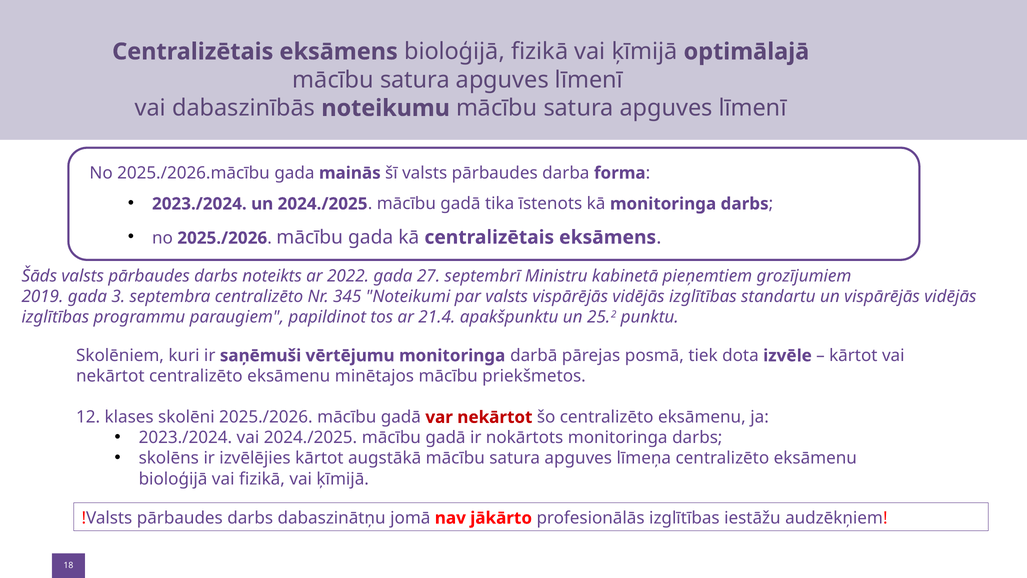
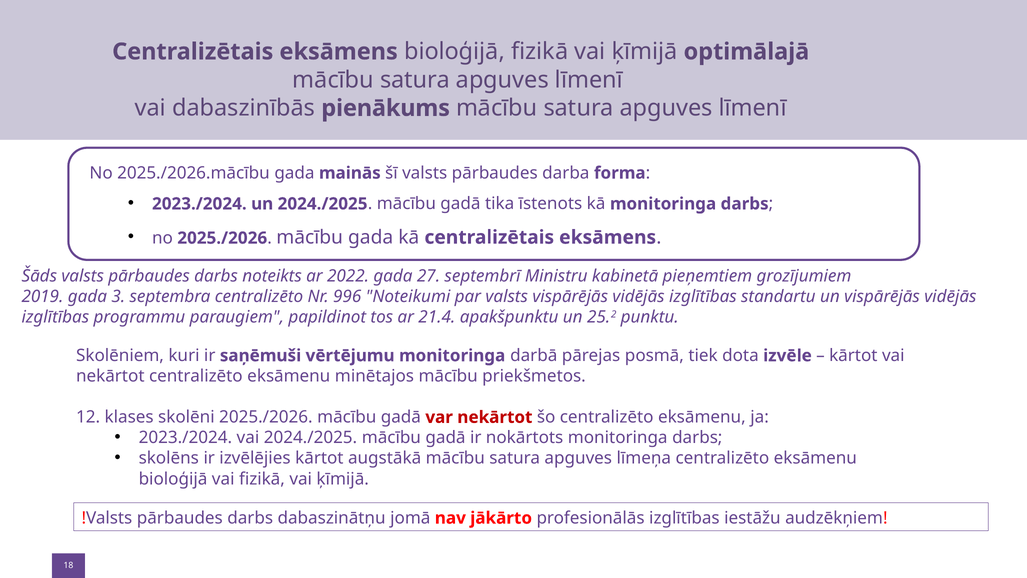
noteikumu: noteikumu -> pienākums (386, 108)
345: 345 -> 996 (347, 297)
